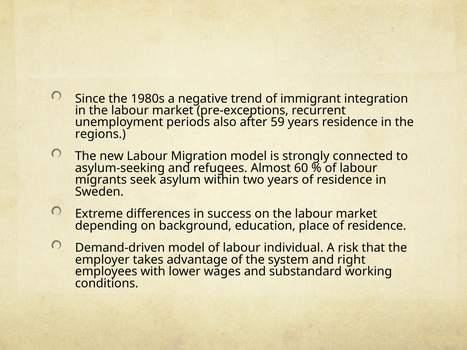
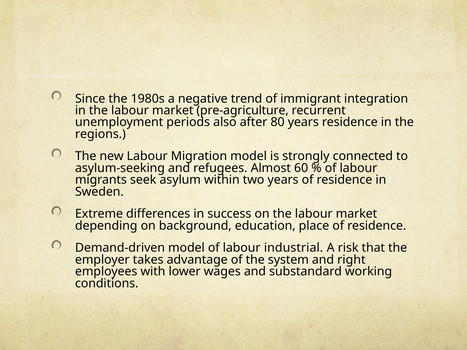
pre-exceptions: pre-exceptions -> pre-agriculture (243, 111)
59: 59 -> 80 (278, 122)
individual: individual -> industrial (294, 248)
